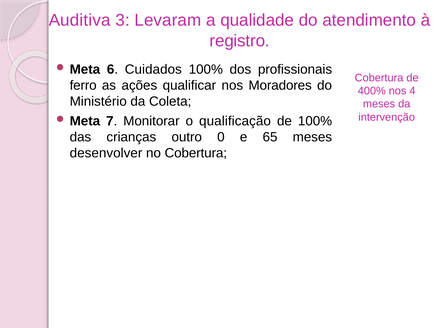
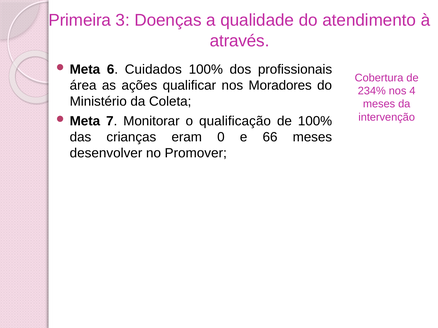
Auditiva: Auditiva -> Primeira (80, 20)
Levaram: Levaram -> Doenças (168, 20)
registro: registro -> através (240, 41)
ferro: ferro -> área (83, 86)
400%: 400% -> 234% (372, 91)
outro: outro -> eram (187, 137)
65: 65 -> 66 (270, 137)
no Cobertura: Cobertura -> Promover (196, 153)
